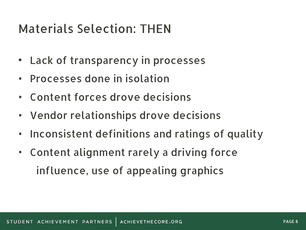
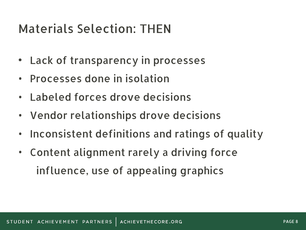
Content: Content -> Labeled (51, 97)
